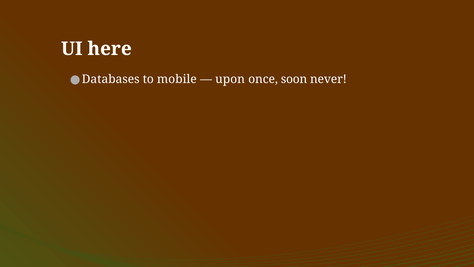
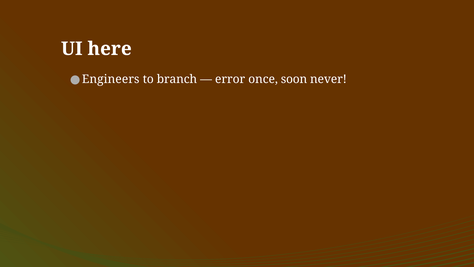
Databases: Databases -> Engineers (111, 79)
mobile: mobile -> branch (177, 79)
upon: upon -> error (230, 79)
